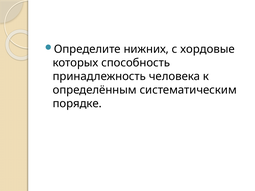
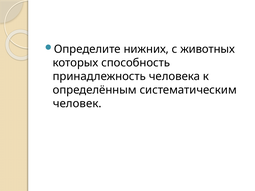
хордовые: хордовые -> животных (208, 49)
порядке: порядке -> человек (77, 104)
